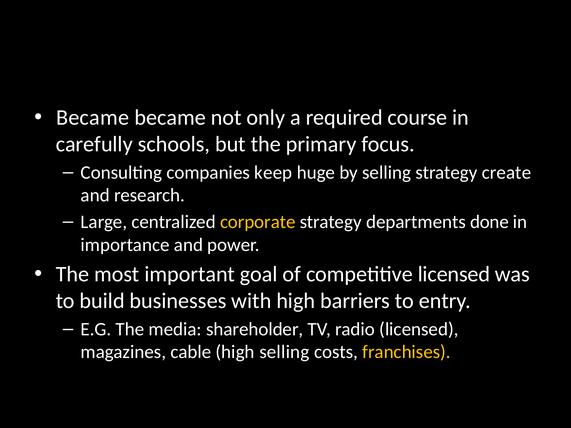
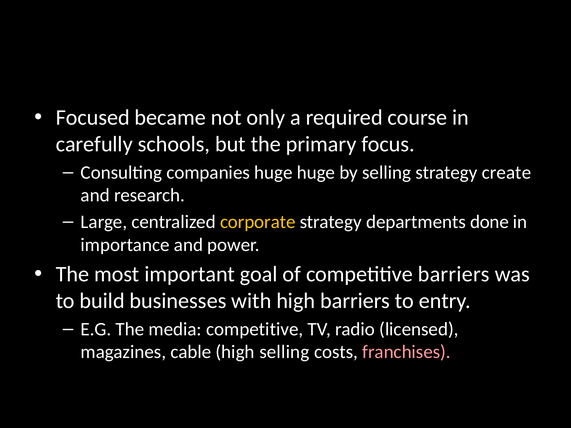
Became: Became -> Focused (93, 118)
companies keep: keep -> huge (273, 173)
competitive licensed: licensed -> barriers (454, 274)
media shareholder: shareholder -> competitive (255, 329)
franchises colour: yellow -> pink (407, 352)
